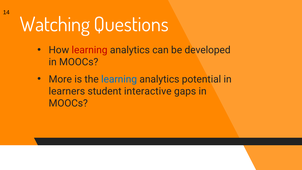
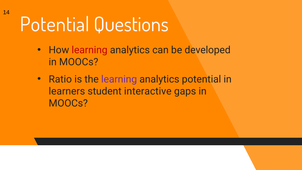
Watching: Watching -> Potential (55, 25)
More: More -> Ratio (60, 79)
learning colour: blue -> purple (119, 79)
